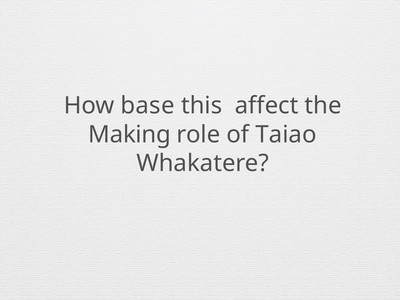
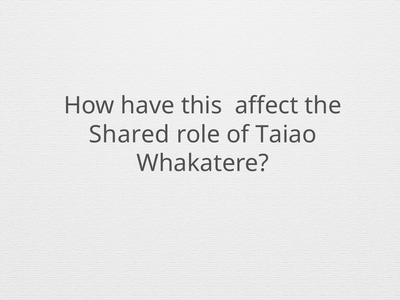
base: base -> have (148, 106)
Making: Making -> Shared (129, 134)
